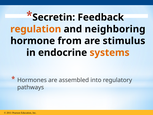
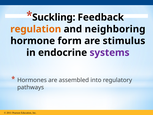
Secretin: Secretin -> Suckling (54, 17)
from: from -> form (70, 41)
systems colour: orange -> purple (110, 53)
